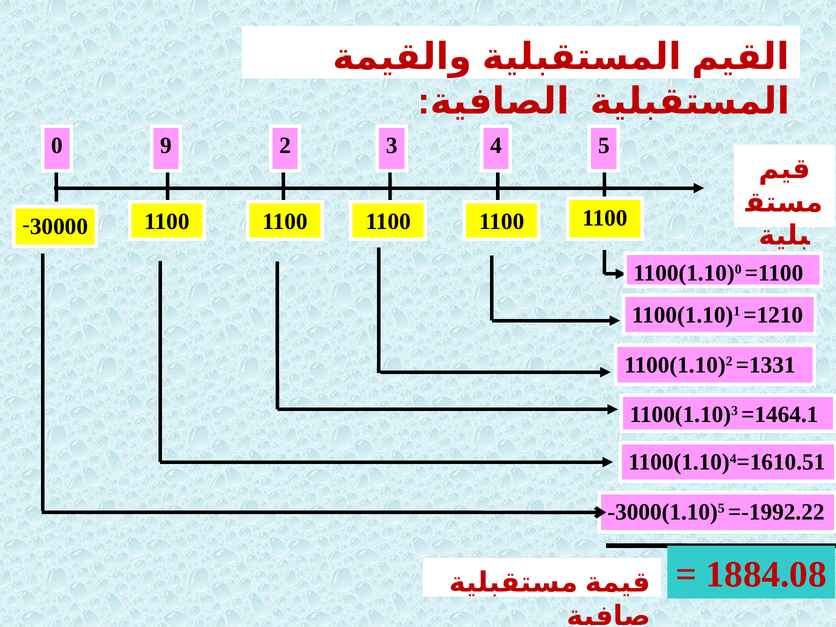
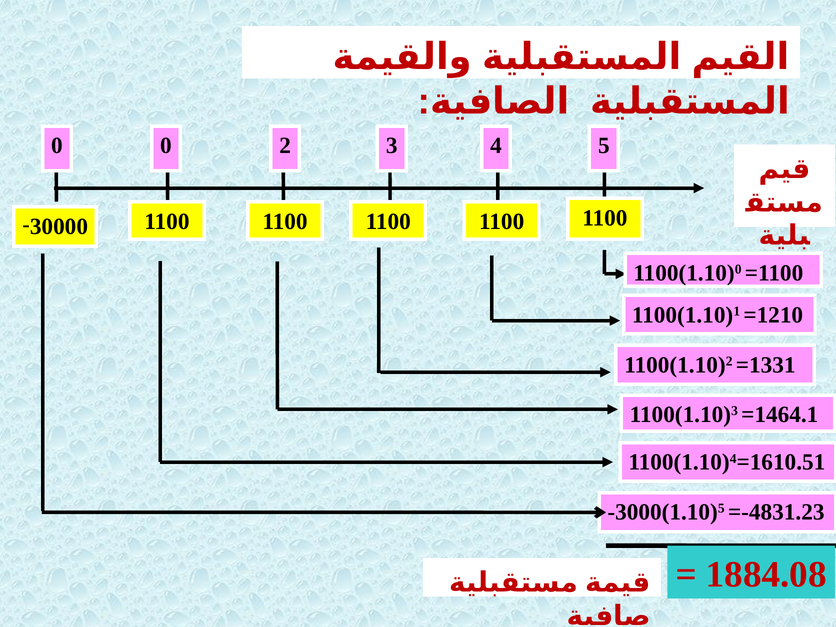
0 9: 9 -> 0 (166, 146)
=-1992.22: =-1992.22 -> =-4831.23 (776, 512)
